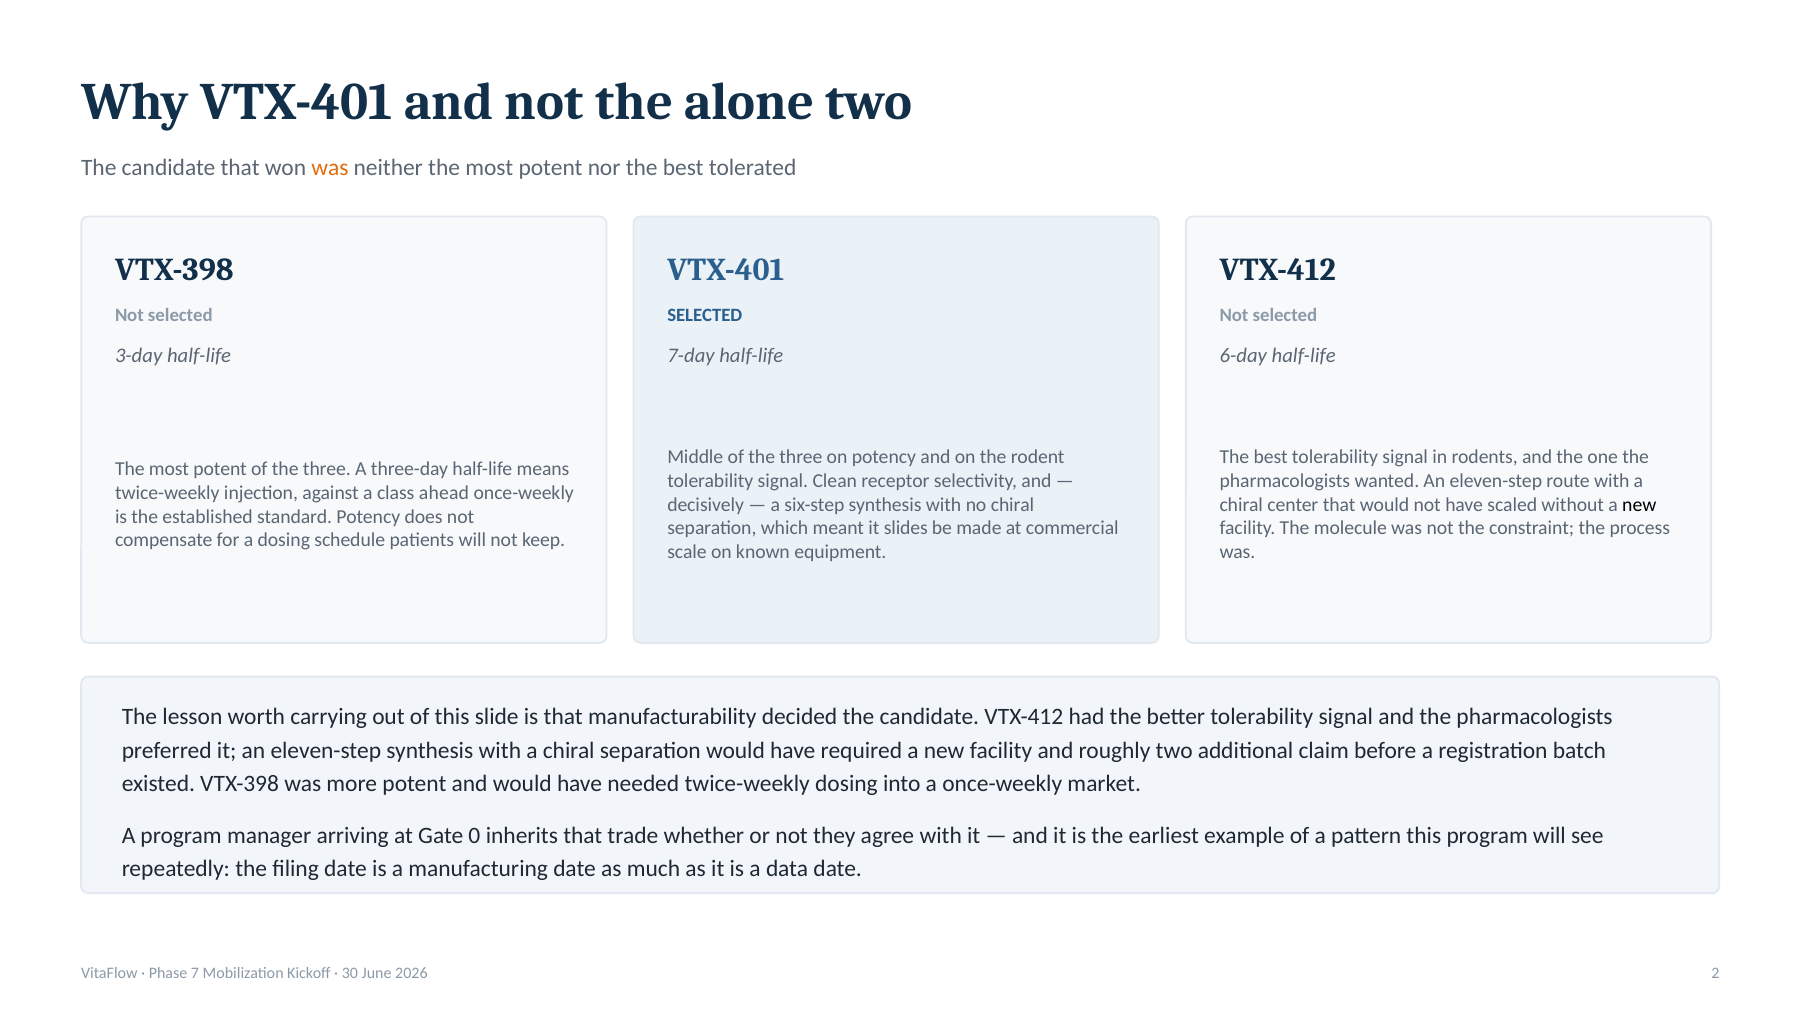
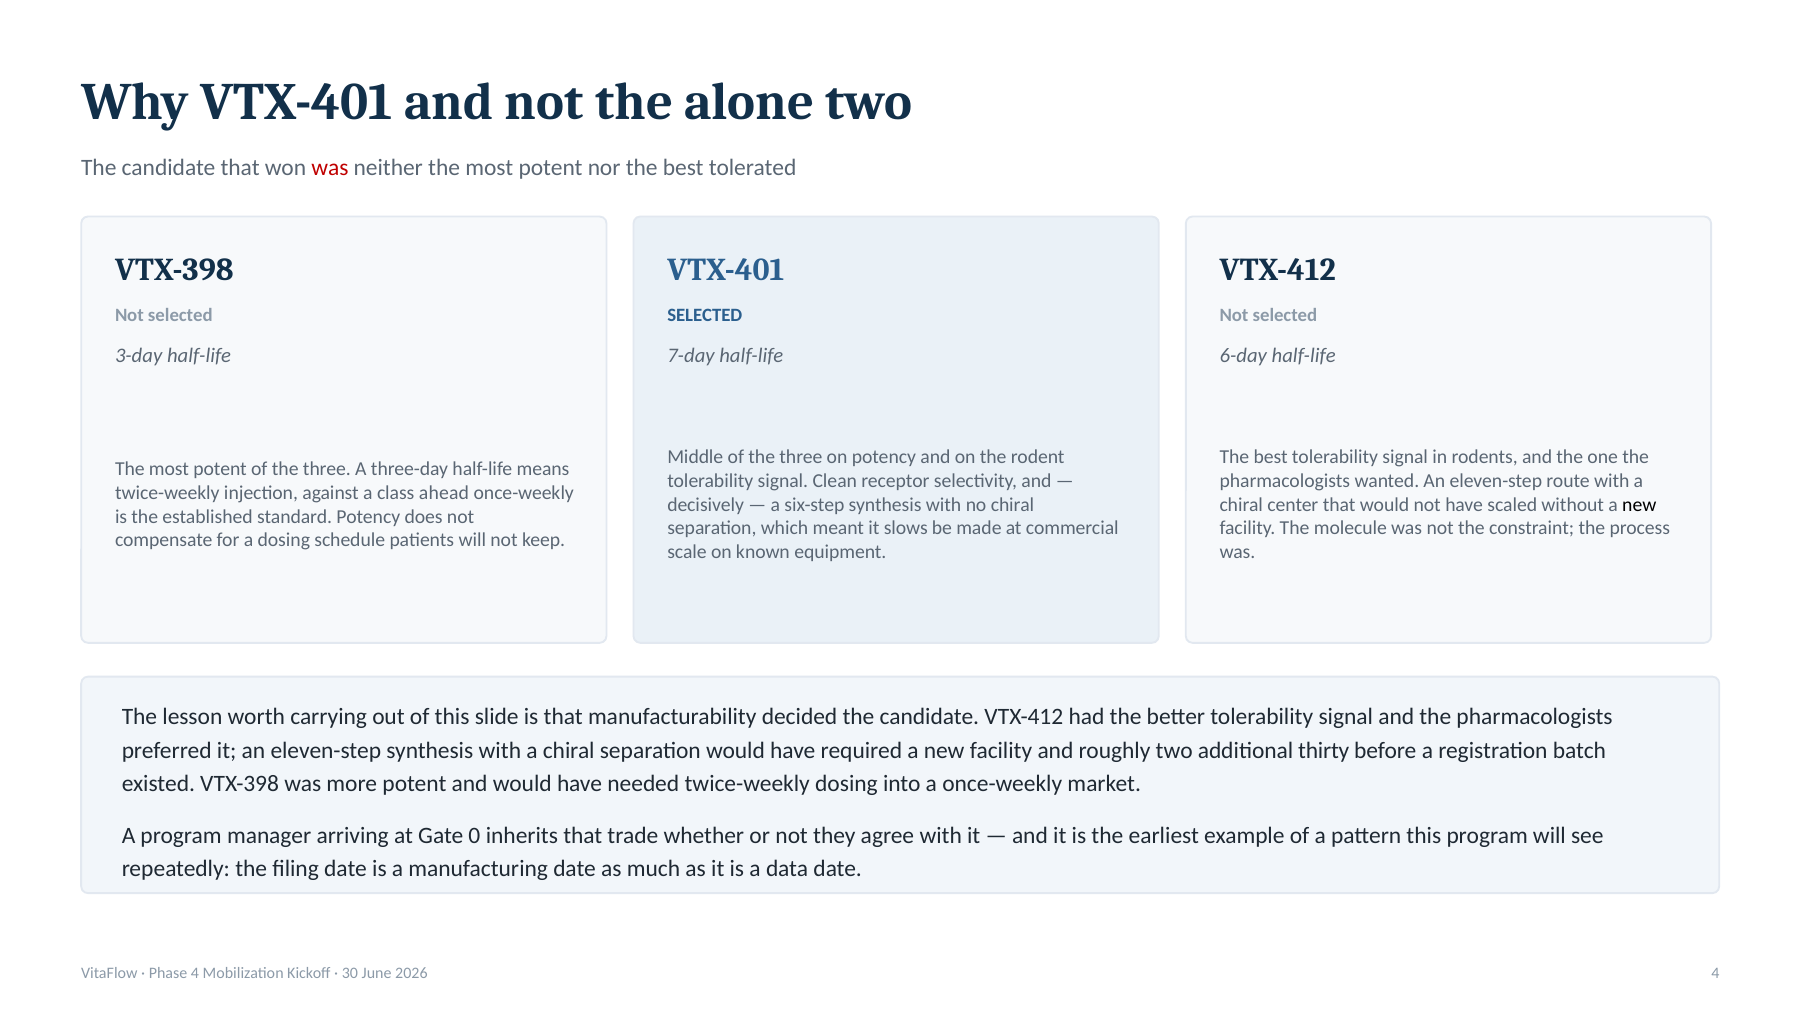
was colour: orange -> red (330, 168)
slides: slides -> slows (906, 529)
claim: claim -> thirty (1324, 751)
Phase 7: 7 -> 4 (195, 973)
2026 2: 2 -> 4 (1715, 973)
